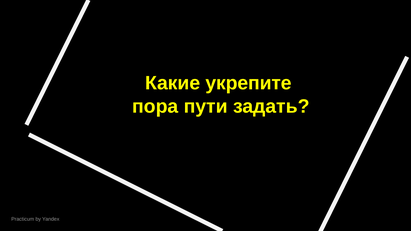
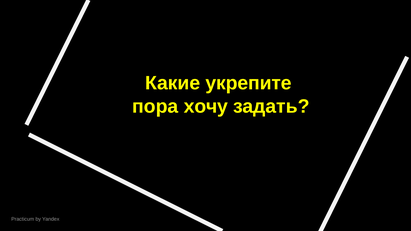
пути: пути -> хочу (206, 106)
